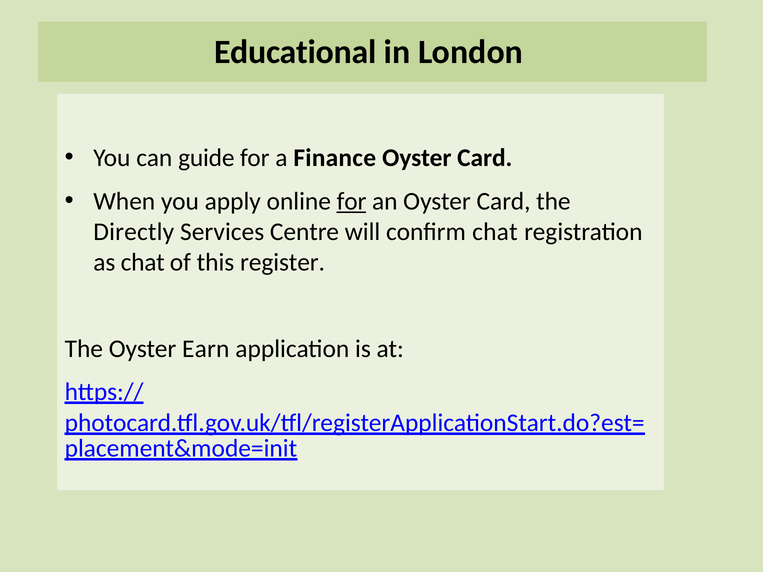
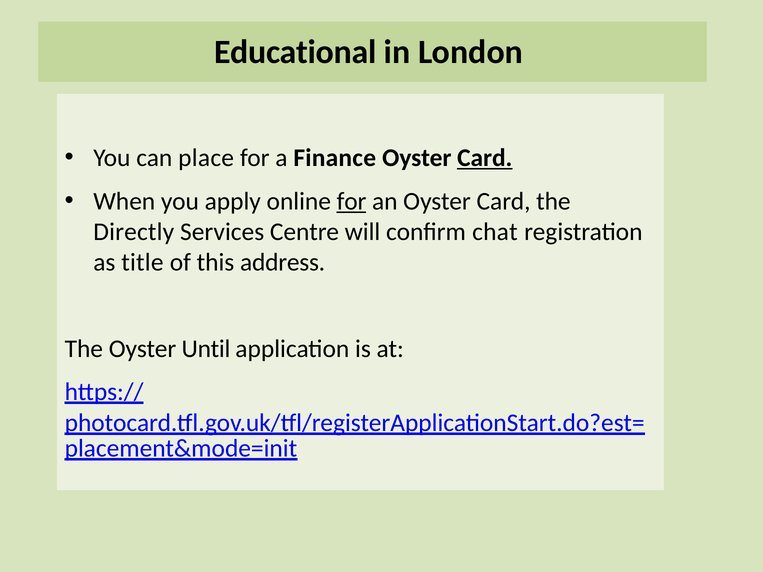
guide: guide -> place (206, 158)
Card underline: none -> present (485, 158)
as chat: chat -> title (142, 262)
register: register -> address (283, 262)
Earn: Earn -> Until (206, 349)
